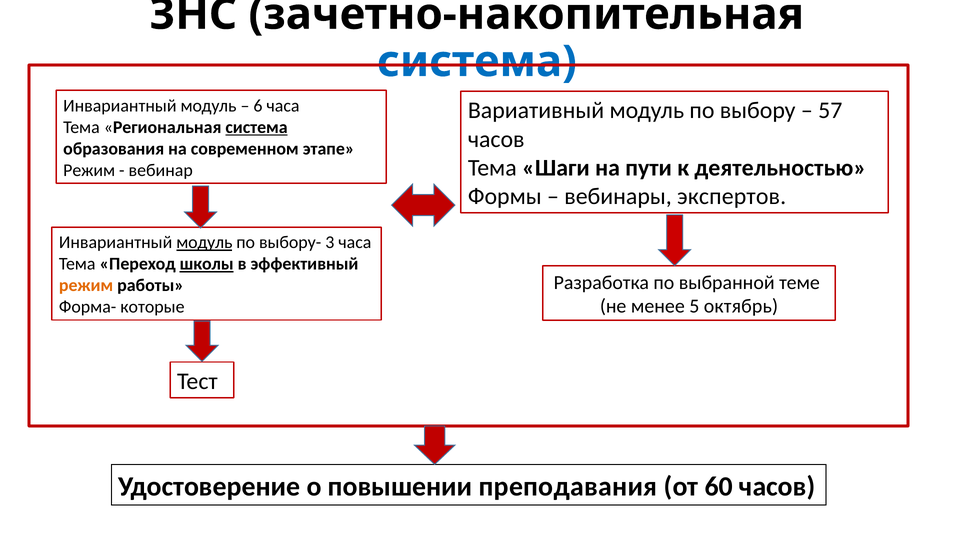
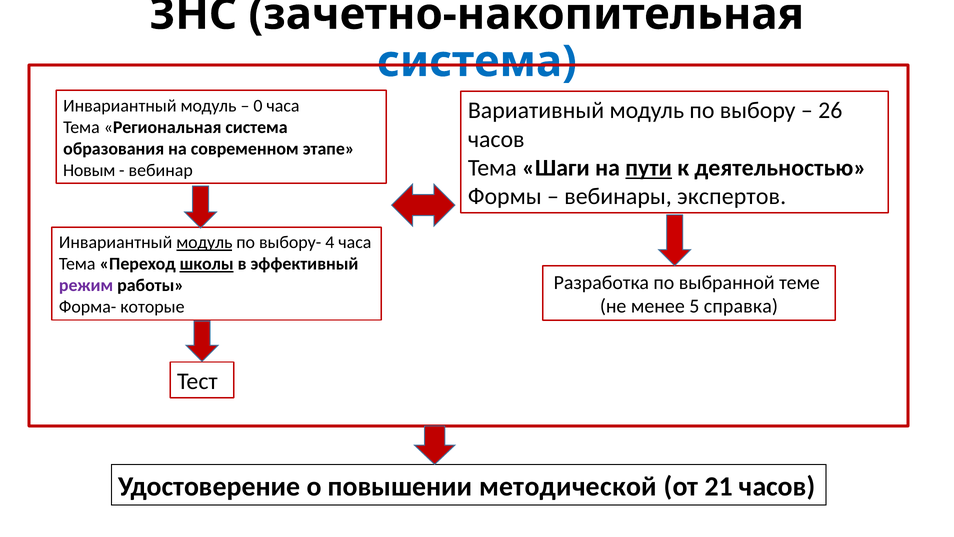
6: 6 -> 0 (258, 106)
57: 57 -> 26 (830, 110)
система underline: present -> none (257, 127)
пути underline: none -> present (649, 168)
Режим: Режим -> Новым (89, 170)
3: 3 -> 4 (330, 242)
режим colour: orange -> purple (86, 285)
октябрь: октябрь -> справка (741, 306)
преподавания: преподавания -> методической (568, 486)
60: 60 -> 21 (719, 486)
